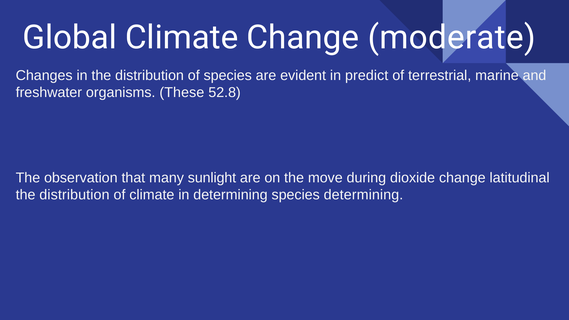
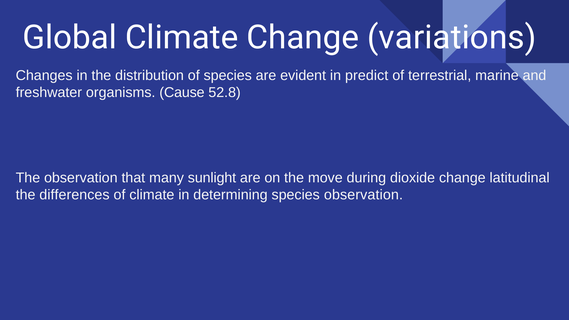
moderate: moderate -> variations (452, 37)
These: These -> Cause (182, 93)
distribution: distribution -> differences (74, 195)
species determining: determining -> observation (363, 195)
